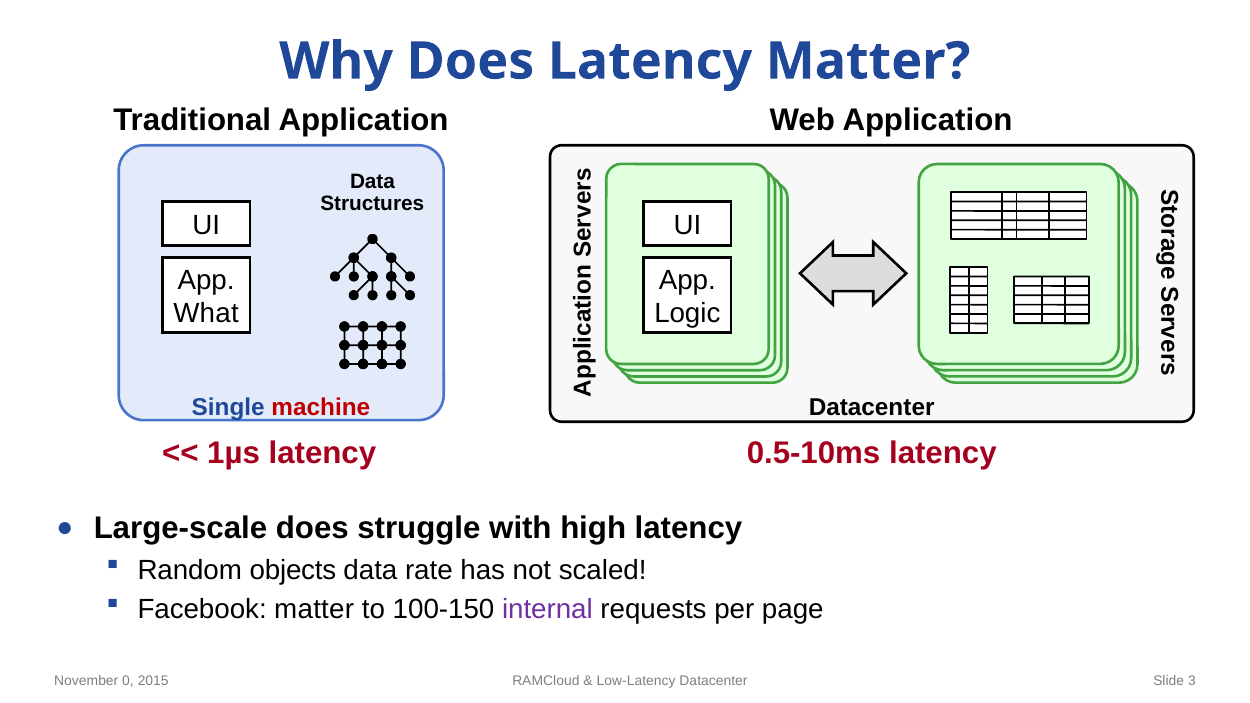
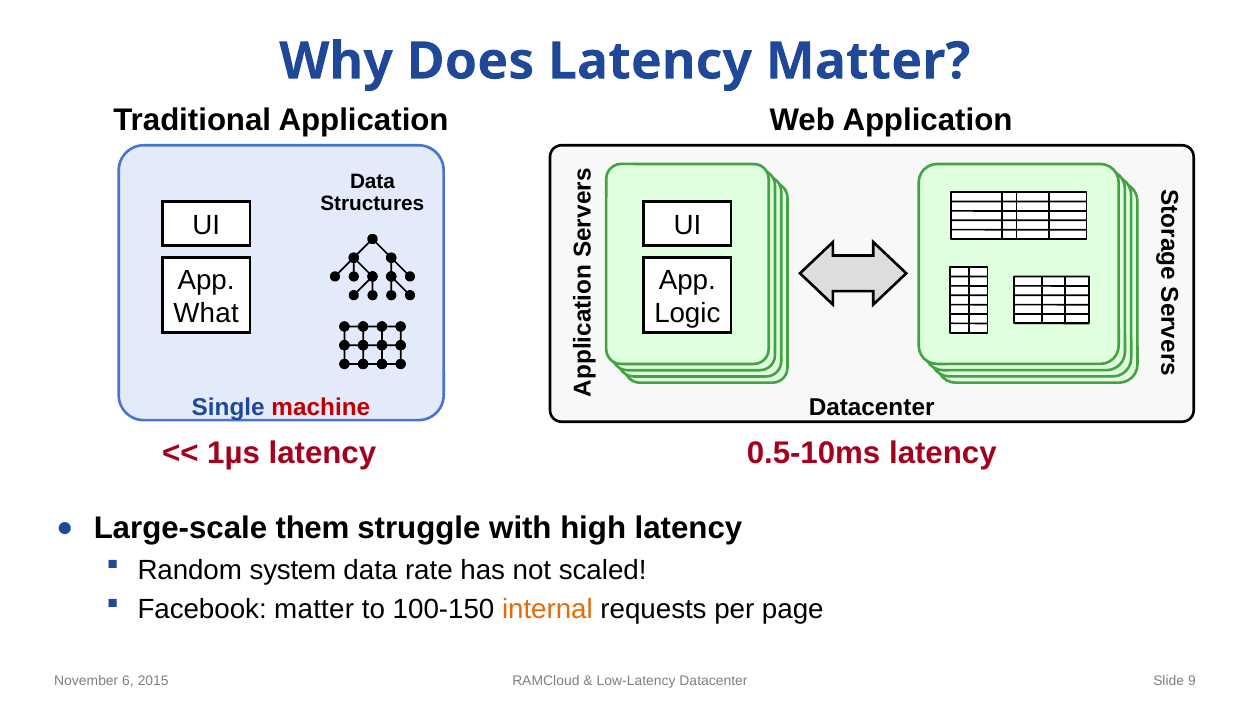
Large-scale does: does -> them (312, 529)
objects: objects -> system (293, 570)
internal colour: purple -> orange (547, 609)
0: 0 -> 6 (128, 681)
3: 3 -> 9 (1192, 681)
